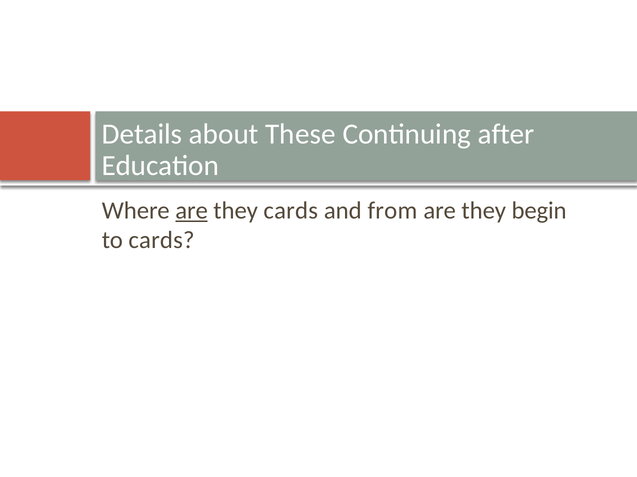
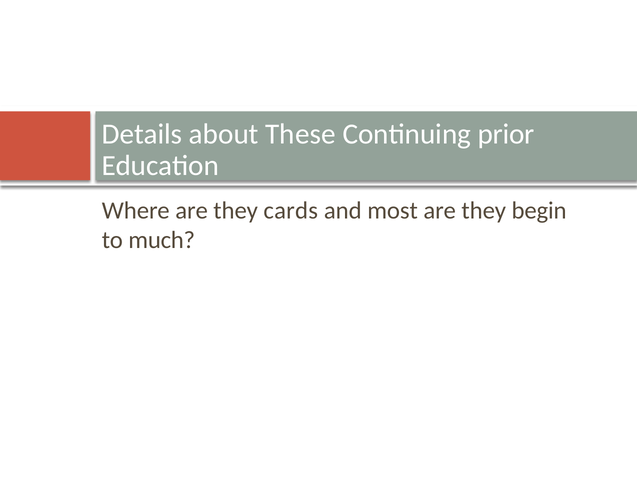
after: after -> prior (506, 134)
are underline: present -> none (192, 211)
from: from -> most (393, 211)
to cards: cards -> much (162, 241)
